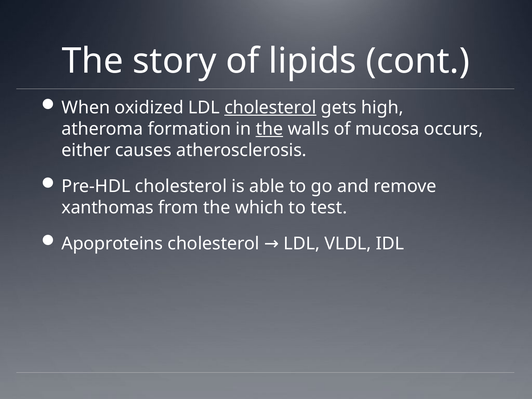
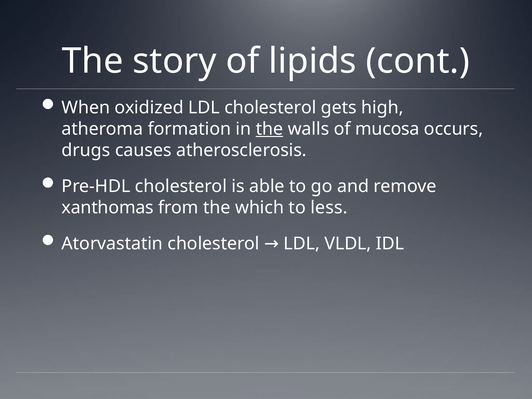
cholesterol underline: present -> none (270, 108)
either: either -> drugs (86, 150)
test: test -> less (329, 208)
Apoproteins: Apoproteins -> Atorvastatin (112, 244)
